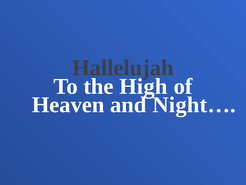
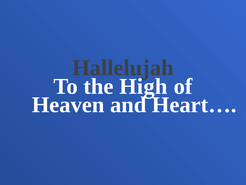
Night…: Night… -> Heart… (194, 105)
